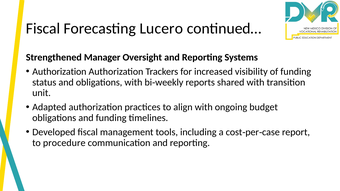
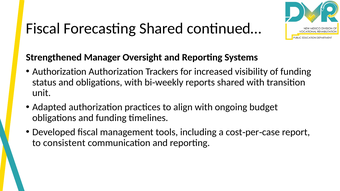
Forecasting Lucero: Lucero -> Shared (161, 29)
procedure: procedure -> consistent (64, 143)
